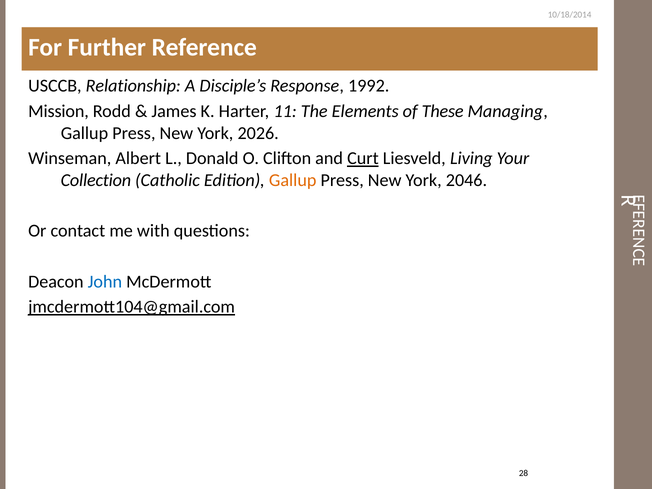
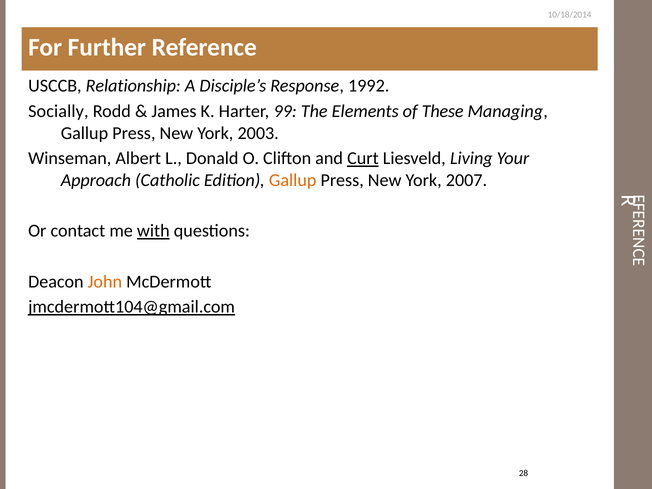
Mission: Mission -> Socially (58, 111)
11: 11 -> 99 (285, 111)
2026: 2026 -> 2003 (258, 133)
Collection: Collection -> Approach (96, 180)
2046: 2046 -> 2007 (466, 180)
with underline: none -> present (153, 231)
John colour: blue -> orange (105, 282)
